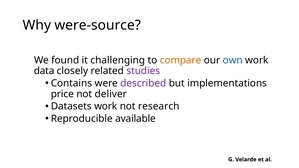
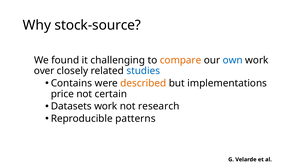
were-source: were-source -> stock-source (98, 25)
data: data -> over (44, 71)
studies colour: purple -> blue (143, 71)
described colour: purple -> orange (143, 83)
deliver: deliver -> certain (111, 94)
available: available -> patterns (135, 119)
